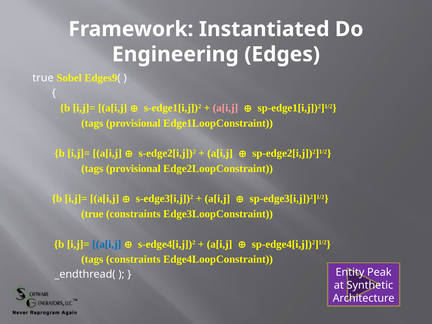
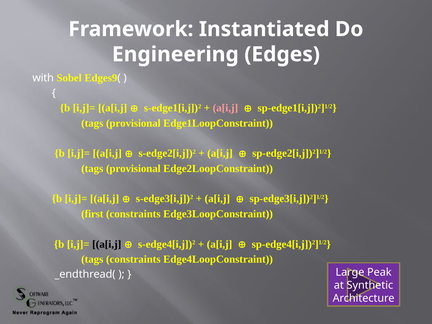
true: true -> with (43, 78)
true: true -> first (92, 214)
a[i,j colour: blue -> black (107, 244)
Entity: Entity -> Large (350, 272)
